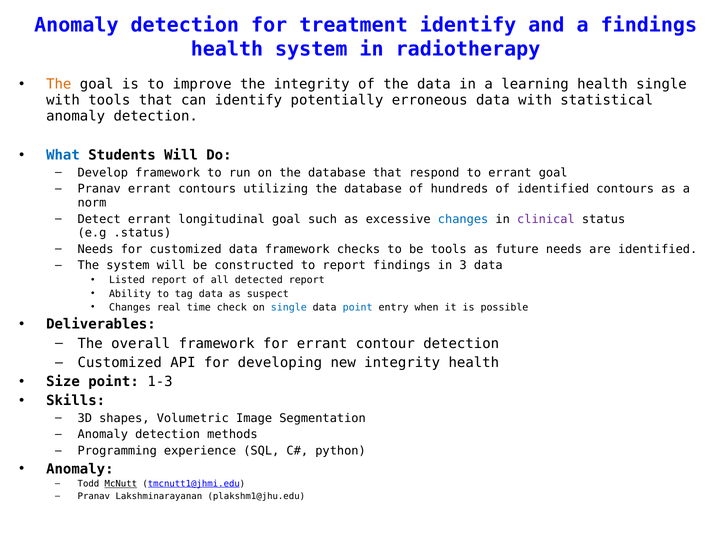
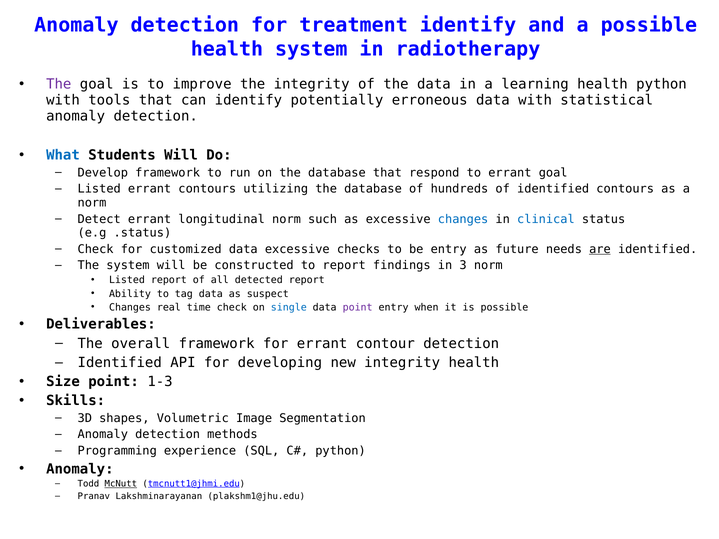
a findings: findings -> possible (649, 25)
The colour: orange -> purple (59, 84)
health single: single -> python (662, 84)
Pranav: Pranav -> Listed (99, 189)
longitudinal goal: goal -> norm (287, 219)
clinical colour: purple -> blue (546, 219)
Needs: Needs -> Check (96, 249)
data framework: framework -> excessive (297, 249)
be tools: tools -> entry (449, 249)
are underline: none -> present (600, 249)
3 data: data -> norm (488, 266)
point colour: blue -> purple (358, 307)
Customized: Customized -> Identified (120, 363)
